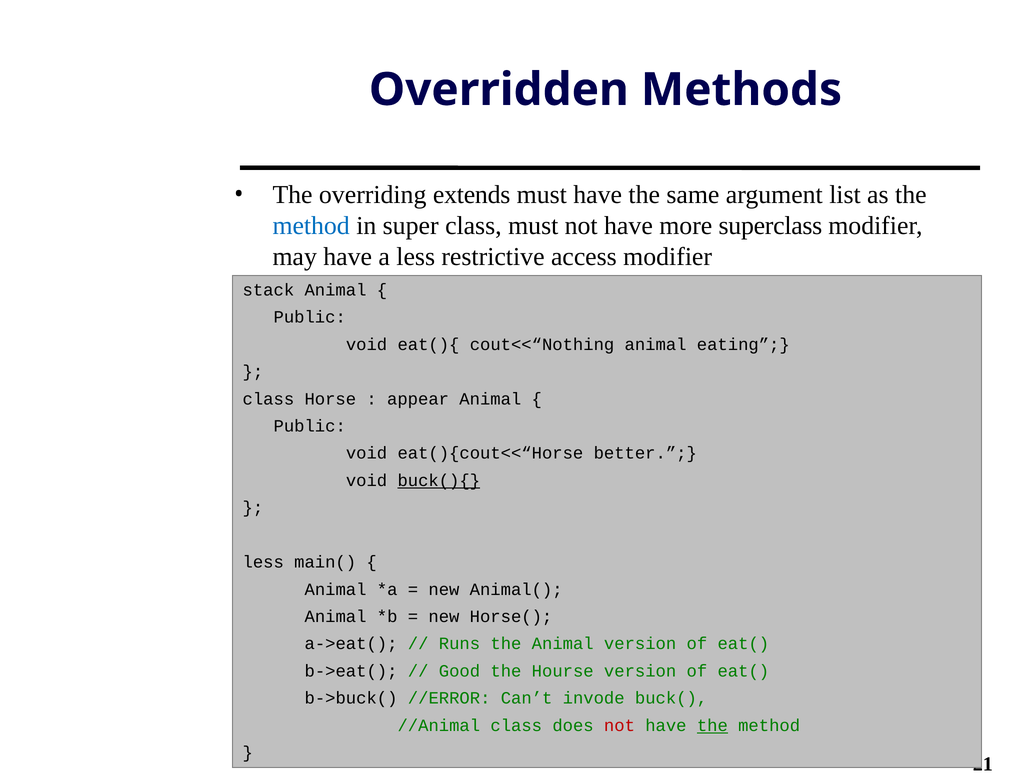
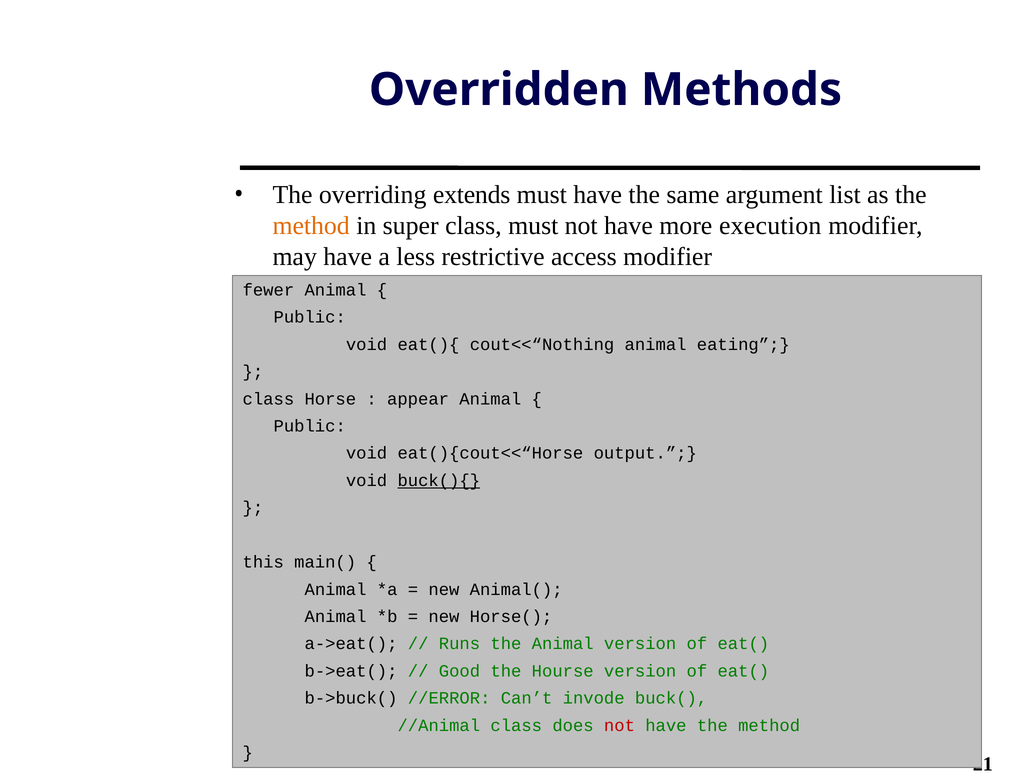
method colour: blue -> orange (311, 226)
superclass: superclass -> execution (770, 226)
stack: stack -> fewer (268, 290)
better: better -> output (645, 453)
less: less -> this (263, 562)
the underline: present -> none (712, 725)
